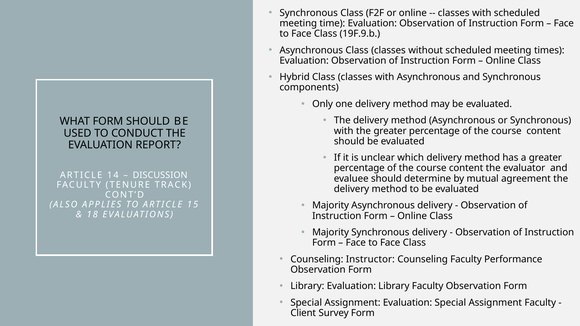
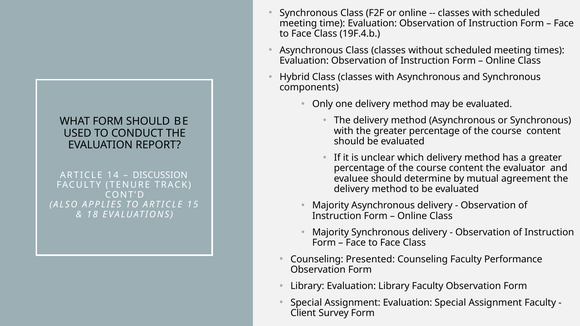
19F.9.b: 19F.9.b -> 19F.4.b (360, 34)
Instructor: Instructor -> Presented (370, 259)
